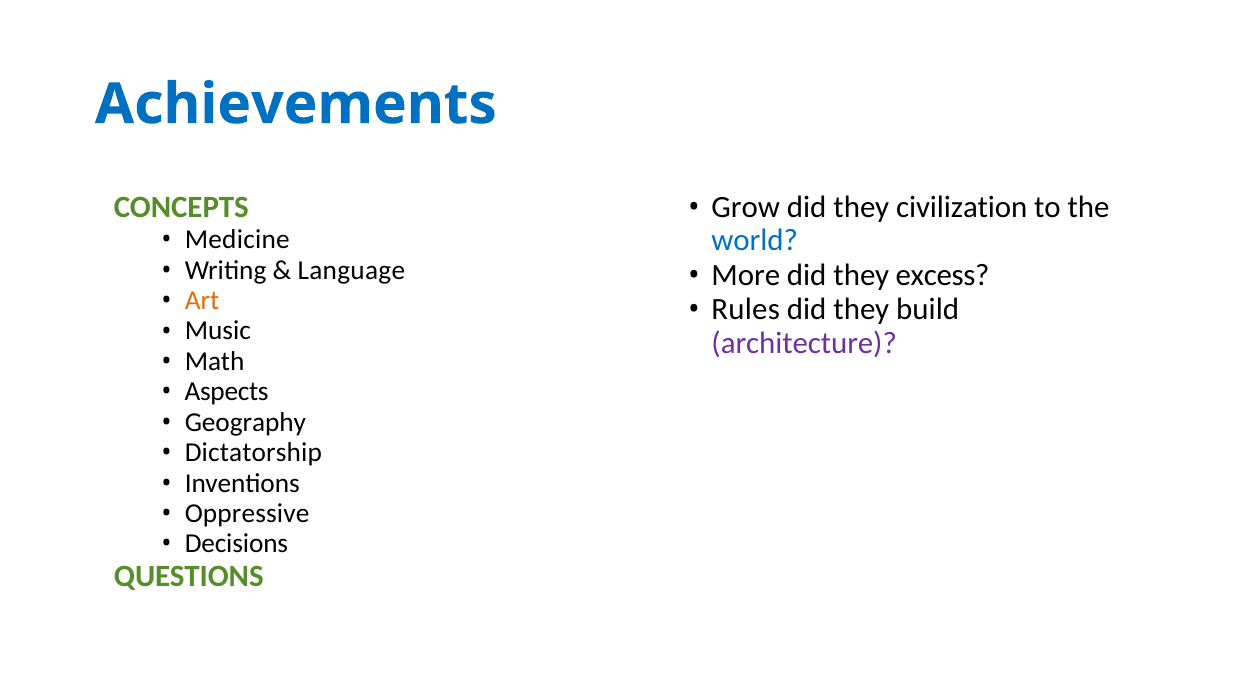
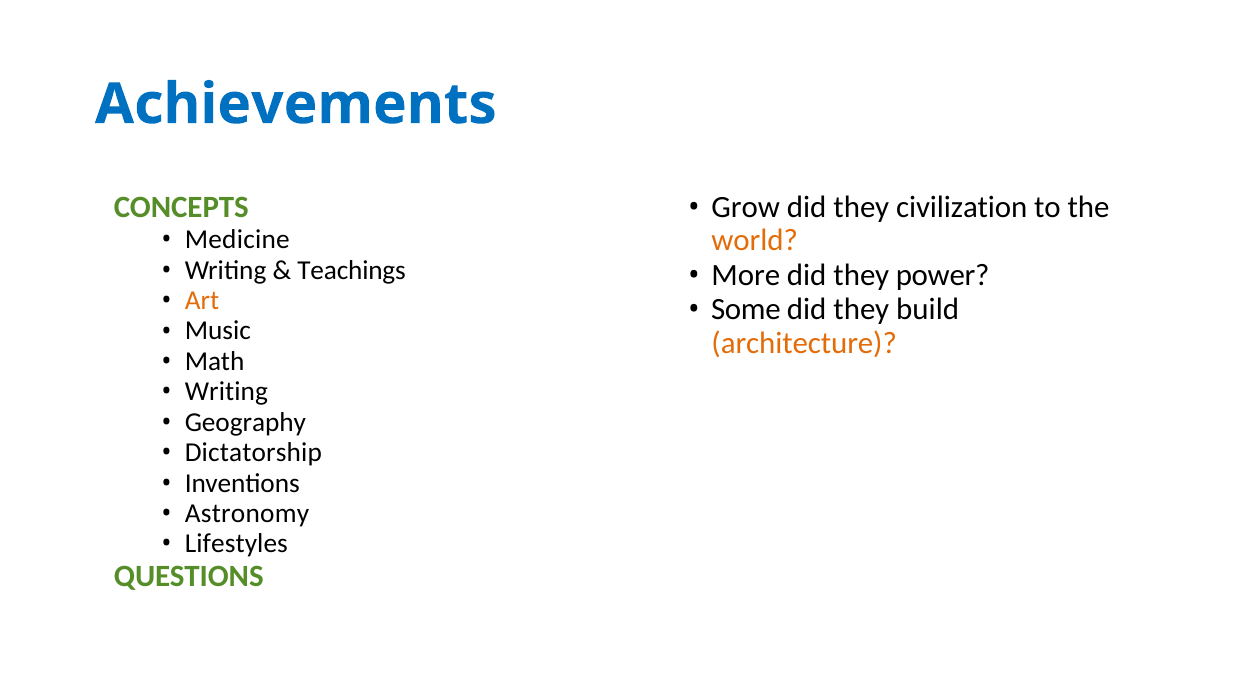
world colour: blue -> orange (755, 241)
Language: Language -> Teachings (352, 270)
excess: excess -> power (943, 275)
Rules: Rules -> Some (746, 309)
architecture colour: purple -> orange (804, 343)
Aspects: Aspects -> Writing (226, 392)
Oppressive: Oppressive -> Astronomy (247, 514)
Decisions: Decisions -> Lifestyles (236, 544)
